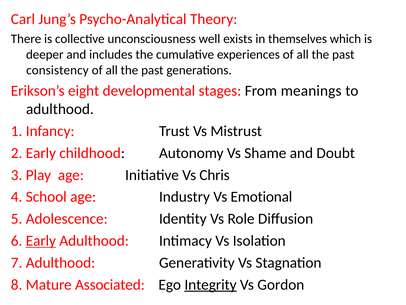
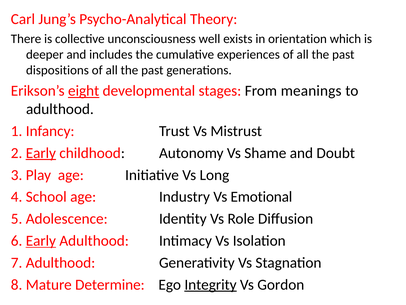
themselves: themselves -> orientation (298, 39)
consistency: consistency -> dispositions (57, 70)
eight underline: none -> present (84, 91)
Early underline: none -> present (41, 153)
Chris: Chris -> Long (214, 175)
Associated: Associated -> Determine (110, 284)
